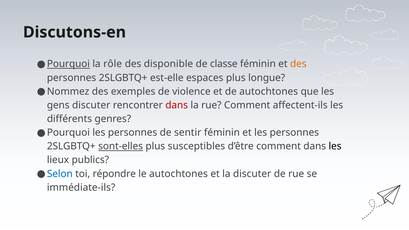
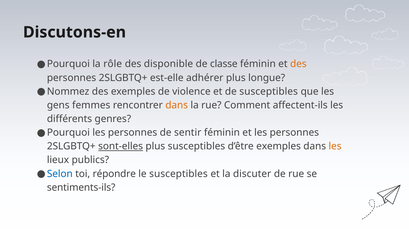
Pourquoi underline: present -> none (68, 64)
espaces: espaces -> adhérer (205, 78)
de autochtones: autochtones -> susceptibles (269, 91)
gens discuter: discuter -> femmes (91, 105)
dans colour: red -> orange (177, 105)
d’être comment: comment -> exemples (279, 146)
les colour: black -> orange (335, 146)
le autochtones: autochtones -> susceptibles (178, 174)
immédiate-ils: immédiate-ils -> sentiments-ils (81, 187)
